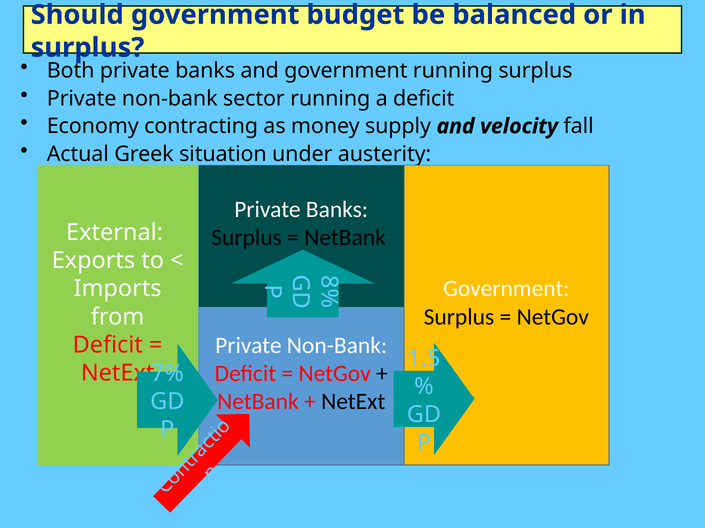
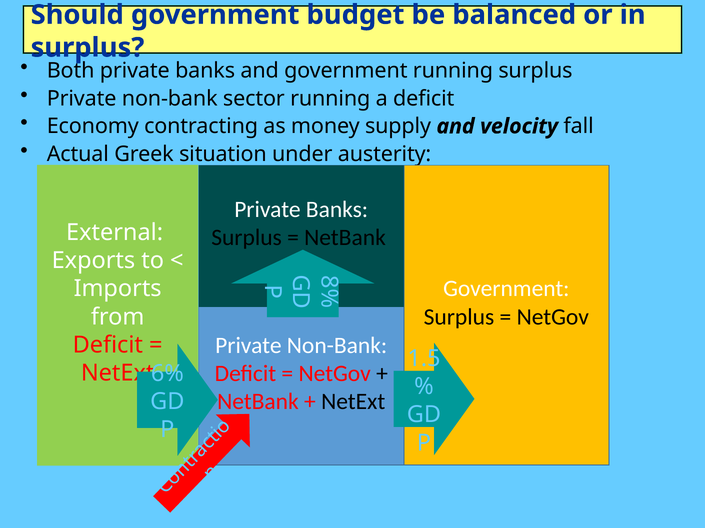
7%: 7% -> 6% (167, 374)
